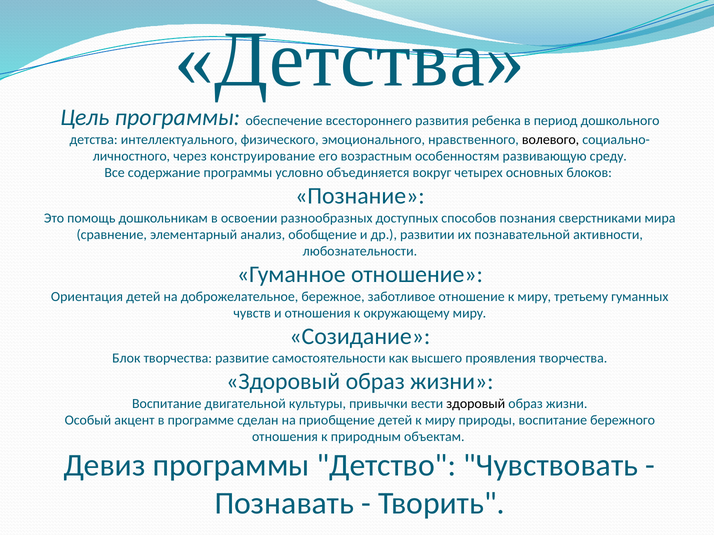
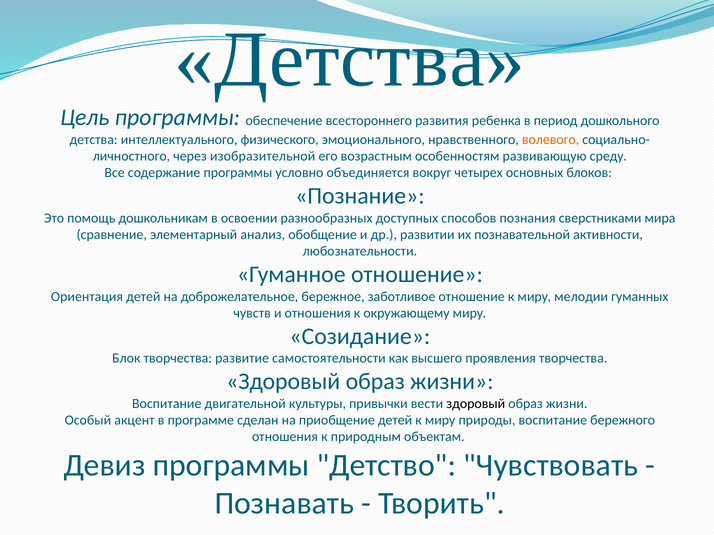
волевого colour: black -> orange (551, 140)
конструирование: конструирование -> изобразительной (263, 156)
третьему: третьему -> мелодии (581, 297)
